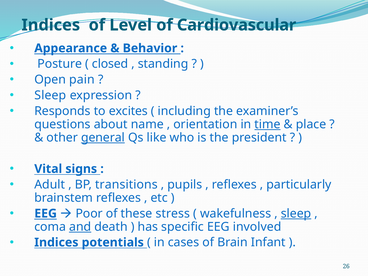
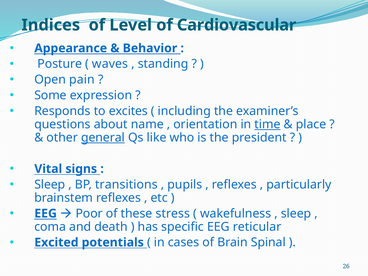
closed: closed -> waves (110, 64)
Sleep: Sleep -> Some (50, 95)
Adult: Adult -> Sleep (50, 185)
sleep underline: present -> none (296, 213)
and underline: present -> none (80, 227)
involved: involved -> reticular (257, 227)
Indices: Indices -> Excited (56, 242)
Infant: Infant -> Spinal (268, 242)
